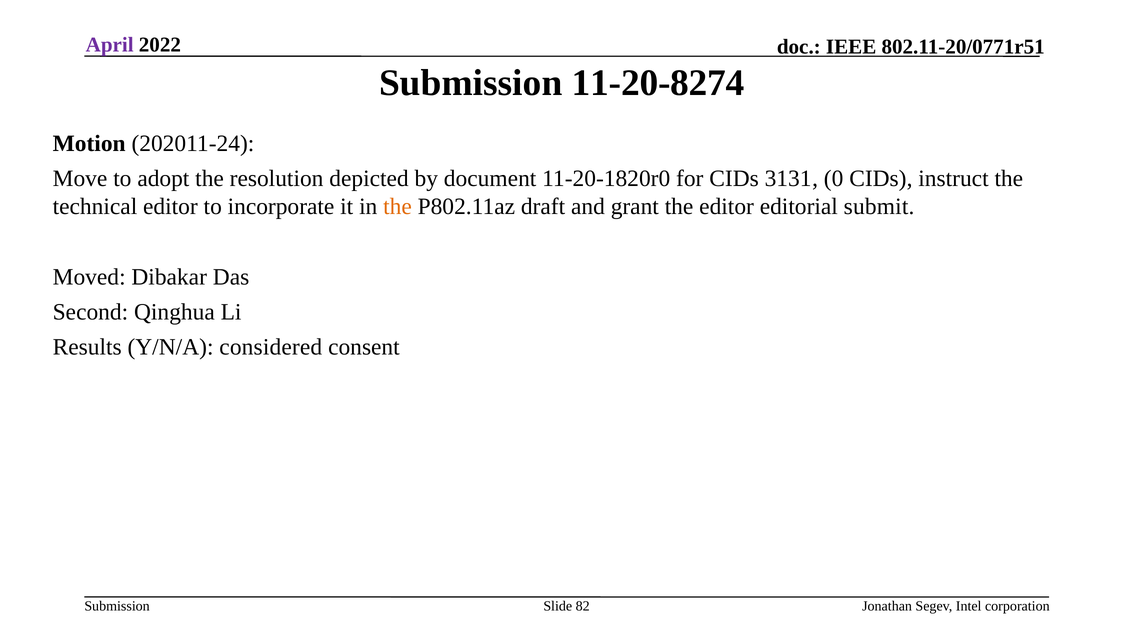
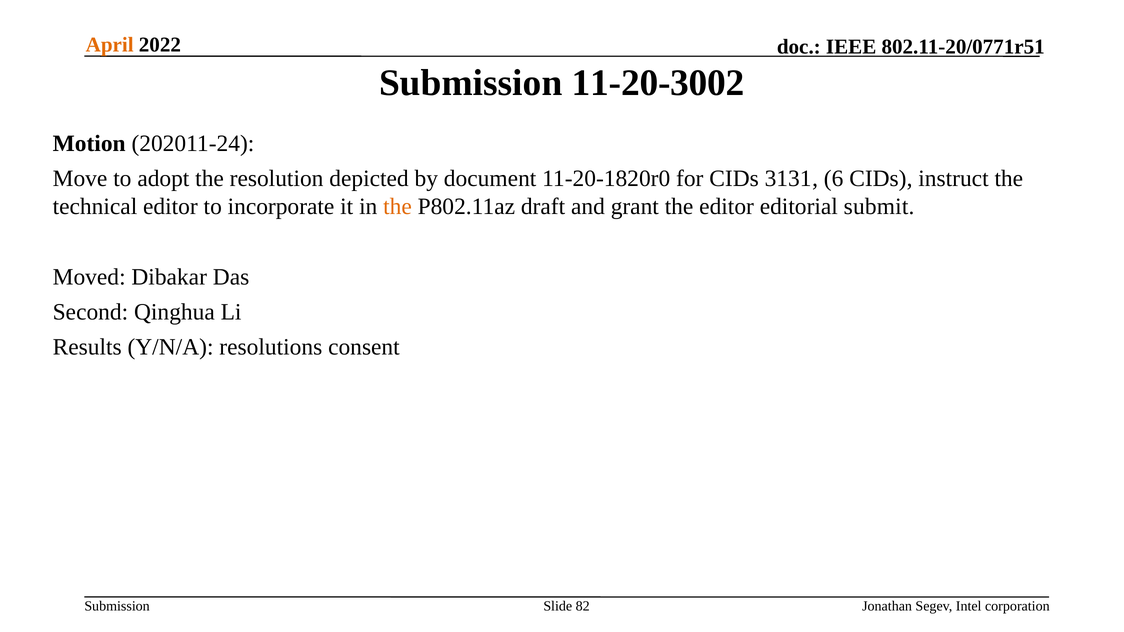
April colour: purple -> orange (110, 45)
11-20-8274: 11-20-8274 -> 11-20-3002 (658, 83)
0: 0 -> 6 (834, 179)
considered: considered -> resolutions (271, 347)
